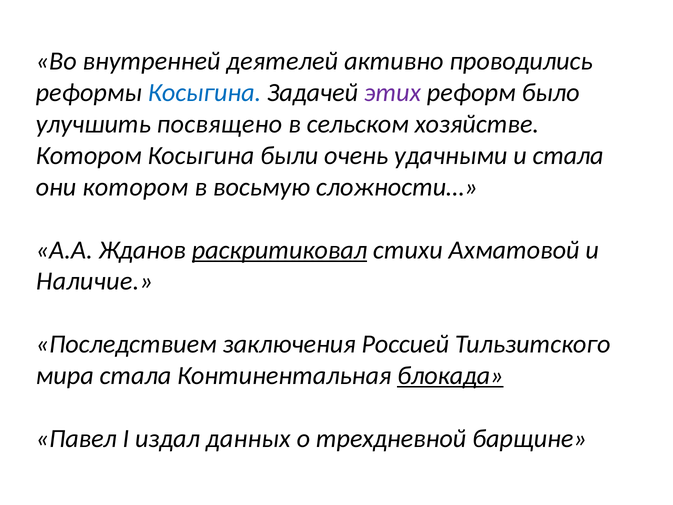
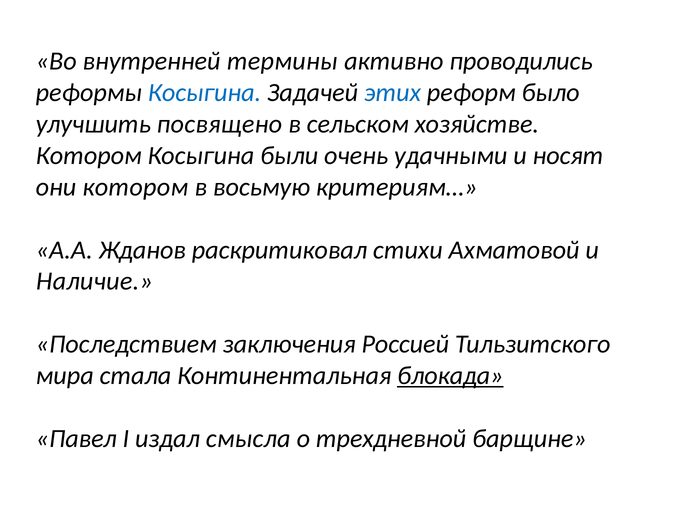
деятелей: деятелей -> термины (282, 61)
этих colour: purple -> blue (392, 93)
и стала: стала -> носят (568, 155)
сложности…: сложности… -> критериям… (397, 187)
раскритиковал underline: present -> none (279, 250)
данных: данных -> смысла (248, 438)
